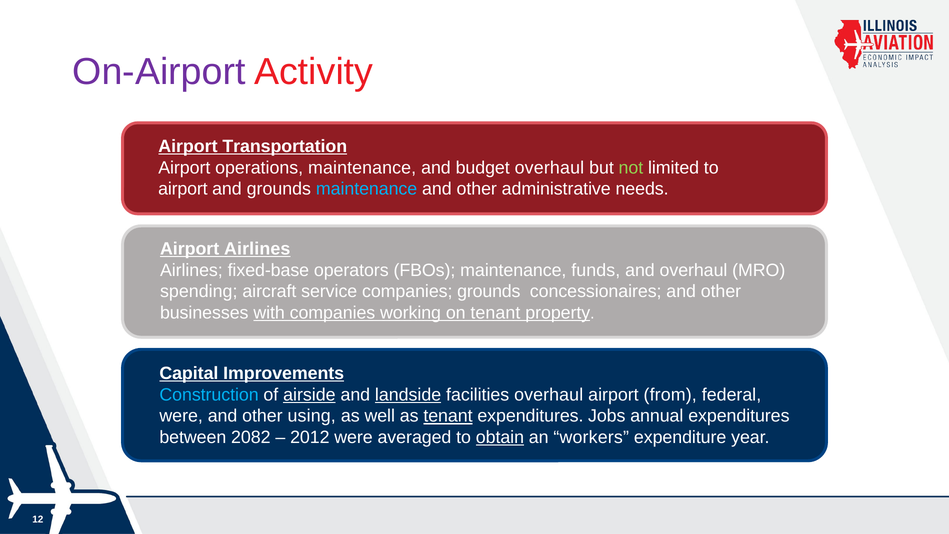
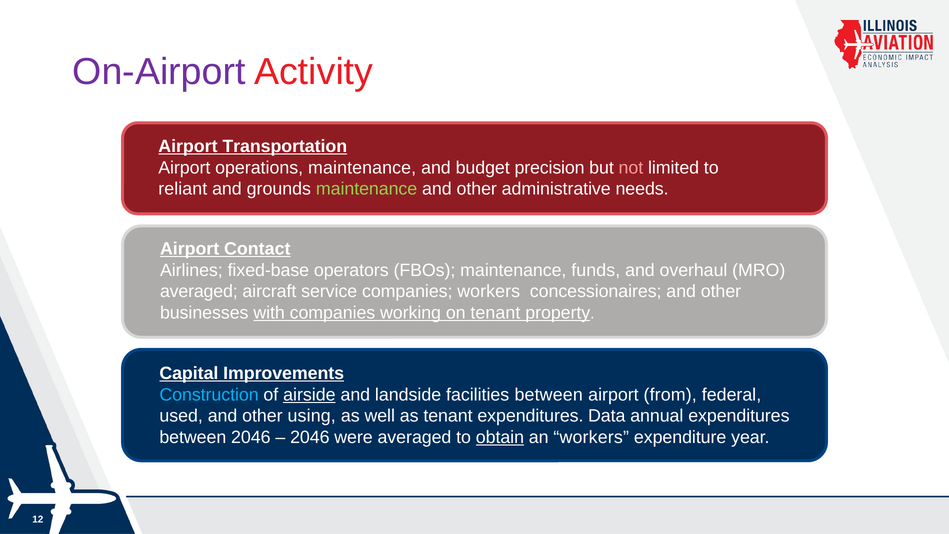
budget overhaul: overhaul -> precision (550, 168)
not colour: light green -> pink (631, 168)
airport: airport -> reliant (183, 189)
maintenance colour: light blue -> light green (367, 189)
Airport Airlines: Airlines -> Contact (257, 249)
spending: spending -> averaged (199, 291)
companies grounds: grounds -> workers (489, 291)
landside underline: present -> none (408, 395)
facilities overhaul: overhaul -> between (549, 395)
were: were -> used (181, 416)
tenant underline: present -> none (448, 416)
Jobs: Jobs -> Data (607, 416)
between 2082: 2082 -> 2046 (251, 437)
2012: 2012 -> 2046 (310, 437)
